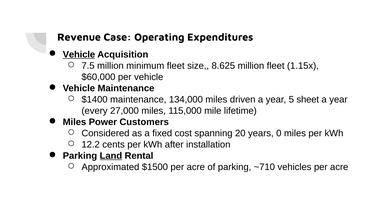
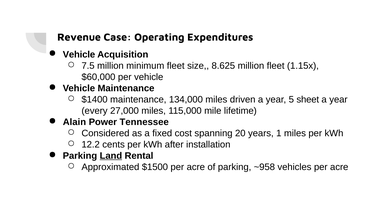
Vehicle underline: present -> none (79, 54)
Miles: Miles -> Alain (74, 122)
Customers: Customers -> Tennessee (144, 122)
0: 0 -> 1 (279, 133)
~710: ~710 -> ~958 (264, 167)
